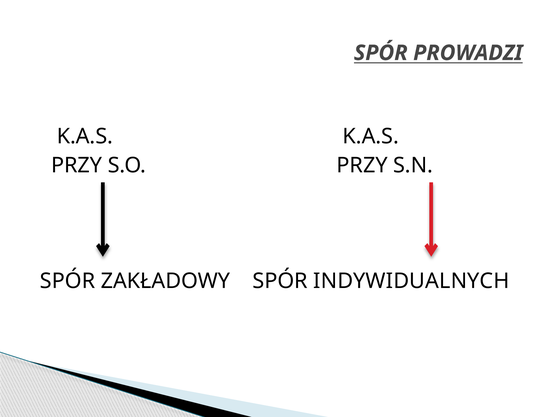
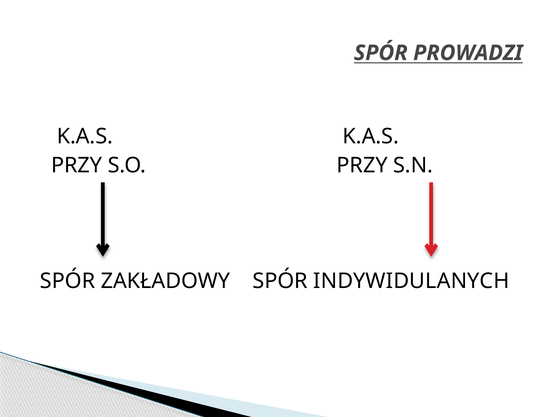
INDYWIDUALNYCH: INDYWIDUALNYCH -> INDYWIDULANYCH (411, 281)
